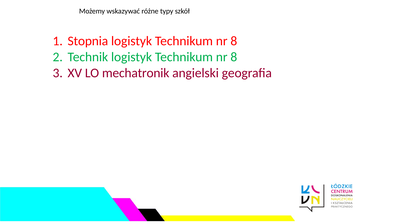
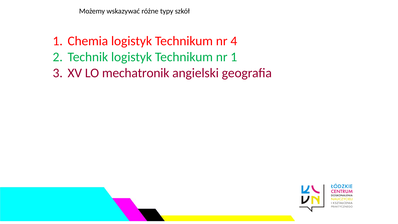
Stopnia: Stopnia -> Chemia (88, 41)
8: 8 -> 4 (234, 41)
8: 8 -> 1 (234, 57)
